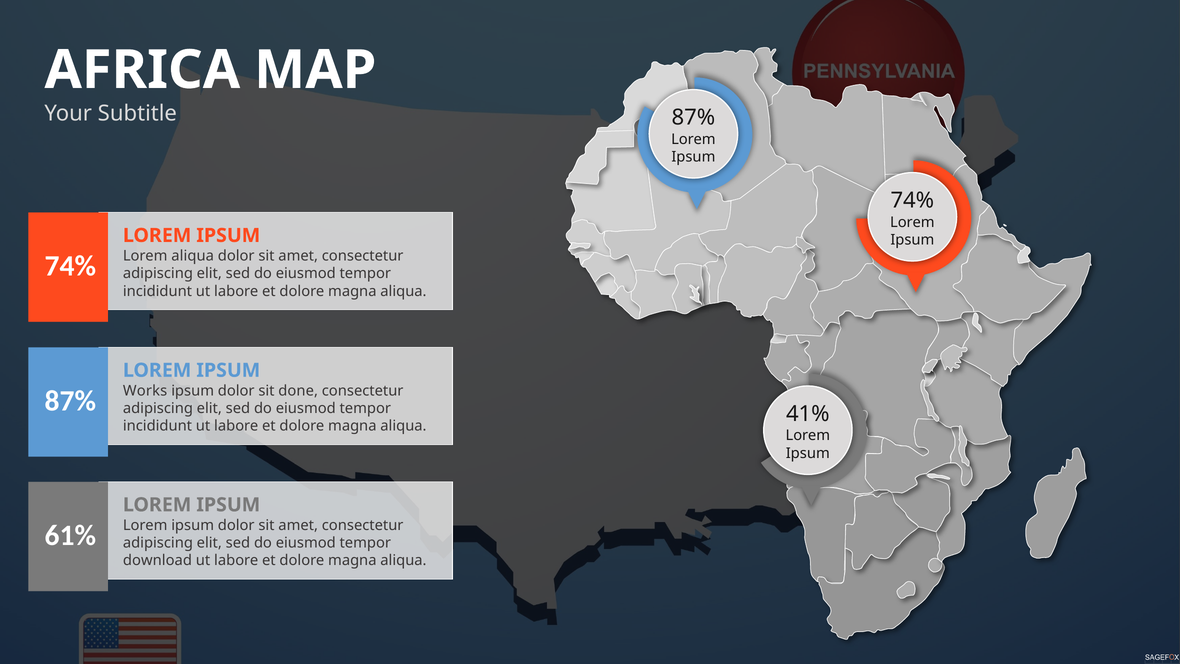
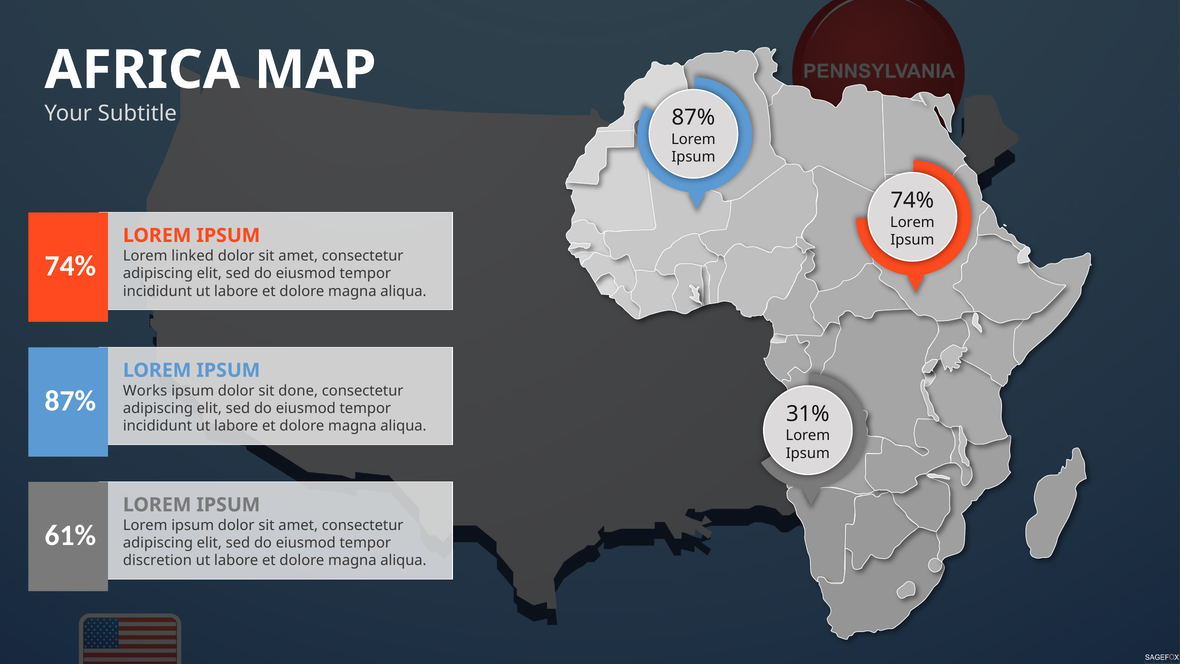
Lorem aliqua: aliqua -> linked (193, 256)
41%: 41% -> 31% (808, 414)
download: download -> discretion (157, 560)
